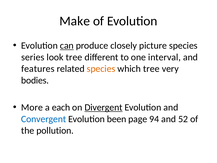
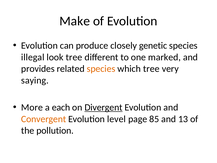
can underline: present -> none (67, 46)
picture: picture -> genetic (153, 46)
series: series -> illegal (33, 57)
interval: interval -> marked (164, 57)
features: features -> provides (38, 69)
bodies: bodies -> saying (35, 80)
Convergent colour: blue -> orange (44, 119)
been: been -> level (116, 119)
94: 94 -> 85 (154, 119)
52: 52 -> 13 (183, 119)
